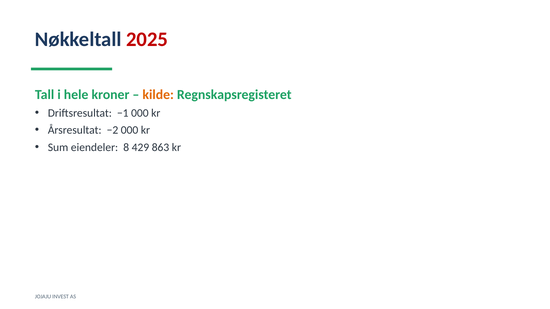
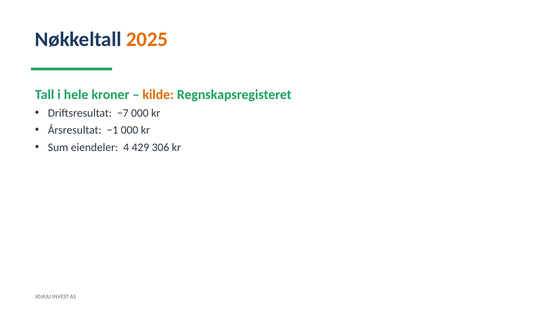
2025 colour: red -> orange (147, 39)
−1: −1 -> −7 (123, 113)
−2: −2 -> −1 (112, 130)
8: 8 -> 4 (126, 147)
863: 863 -> 306 (160, 147)
